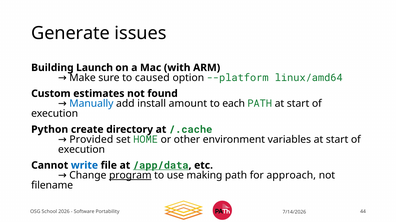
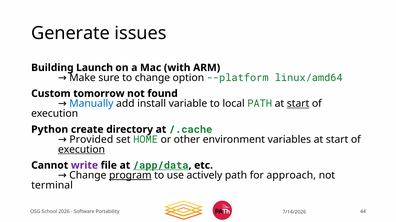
to caused: caused -> change (152, 78)
estimates: estimates -> tomorrow (99, 94)
start underline: none -> present (298, 104)
amount: amount -> variable (188, 104)
each: each -> local (234, 104)
execution underline: none -> present (81, 150)
write colour: blue -> purple (84, 166)
making: making -> actively (204, 176)
filename: filename -> terminal (52, 186)
